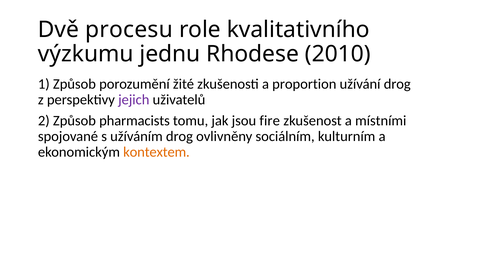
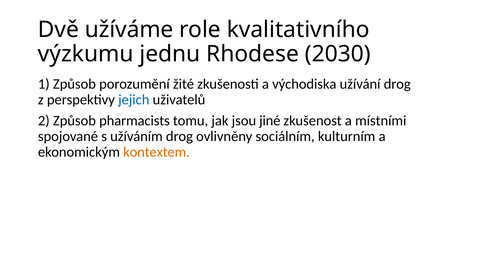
procesu: procesu -> užíváme (129, 30)
2010: 2010 -> 2030 (338, 54)
proportion: proportion -> východiska (304, 84)
jejich colour: purple -> blue (134, 100)
fire: fire -> jiné (270, 121)
